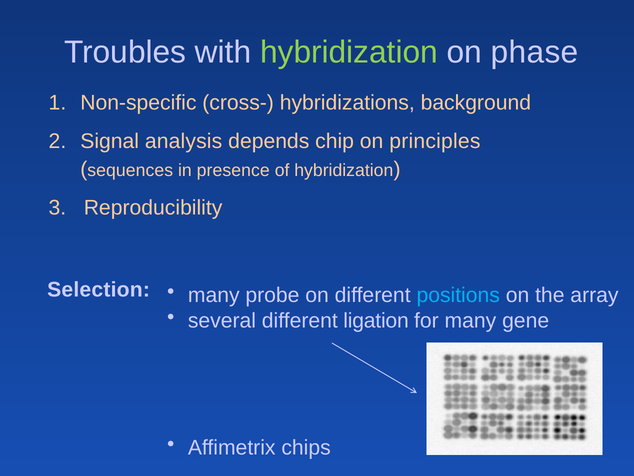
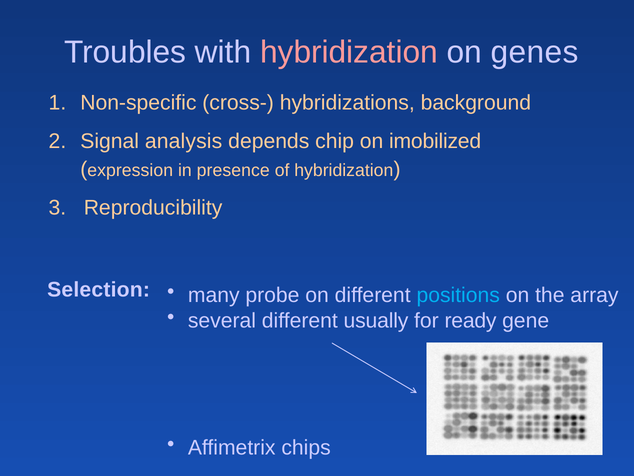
hybridization colour: light green -> pink (349, 52)
phase: phase -> genes (535, 52)
principles: principles -> imobilized (435, 141)
sequences: sequences -> expression (130, 170)
ligation: ligation -> usually (376, 320)
for many: many -> ready (471, 320)
